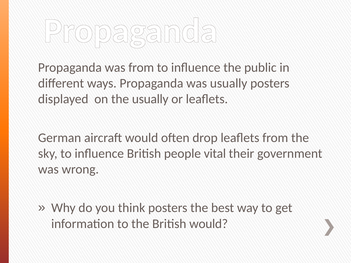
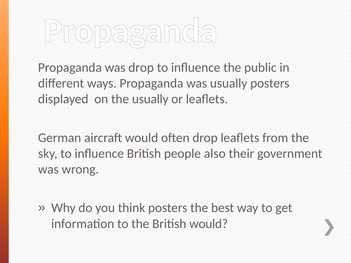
was from: from -> drop (141, 68)
vital: vital -> also (215, 154)
